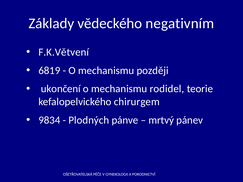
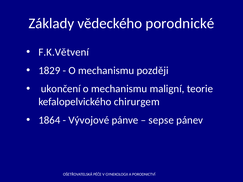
negativním: negativním -> porodnické (180, 24)
6819: 6819 -> 1829 (49, 71)
rodidel: rodidel -> maligní (167, 89)
9834: 9834 -> 1864 (49, 120)
Plodných: Plodných -> Vývojové (89, 120)
mrtvý: mrtvý -> sepse (161, 120)
